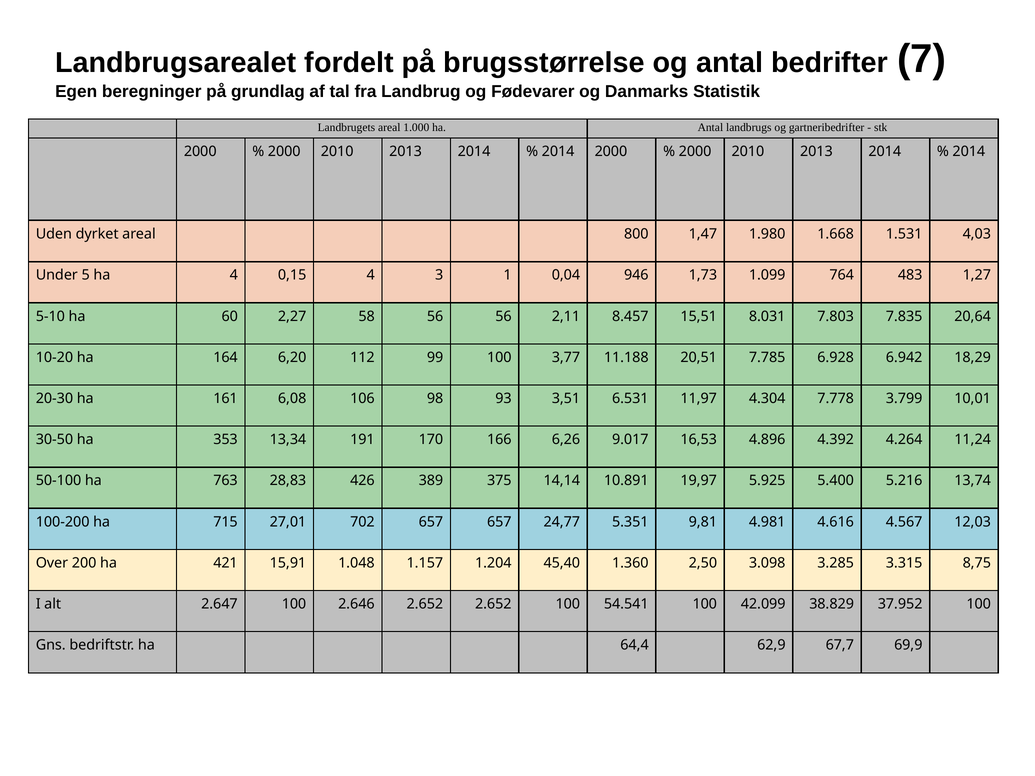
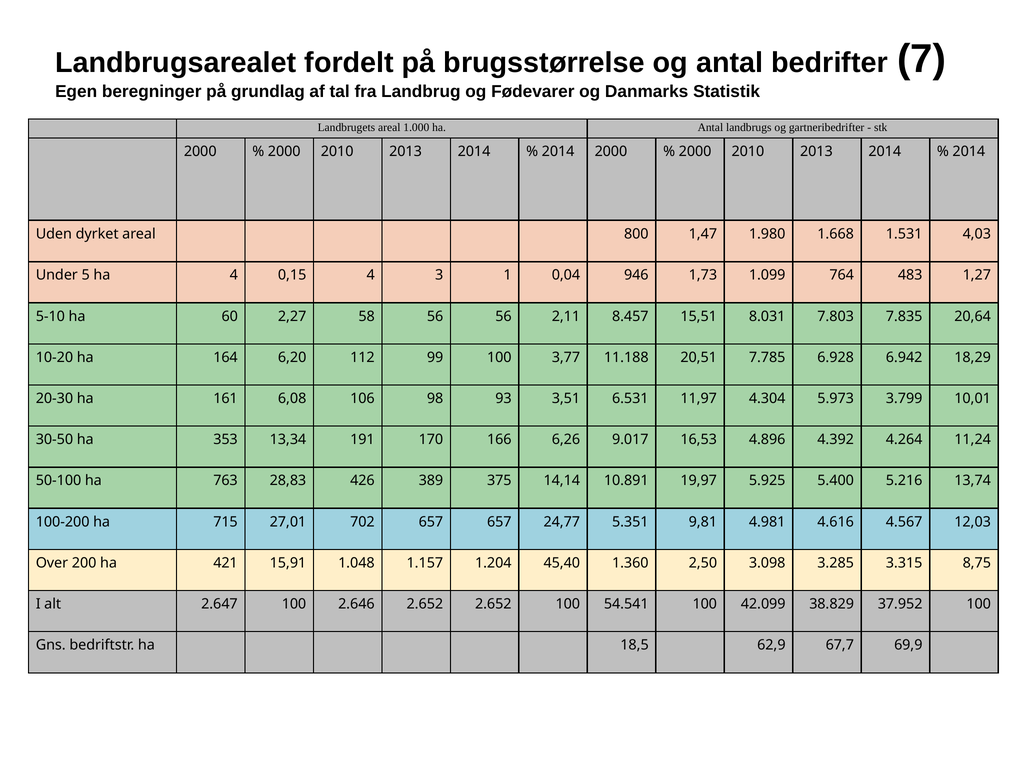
7.778: 7.778 -> 5.973 (836, 399)
64,4: 64,4 -> 18,5 (635, 645)
